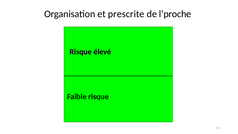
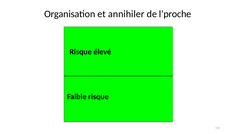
prescrite: prescrite -> annihiler (126, 14)
